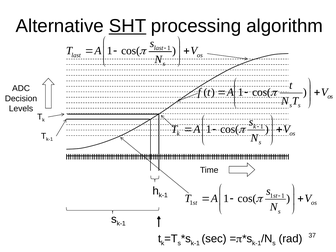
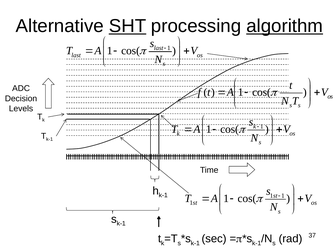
algorithm underline: none -> present (285, 26)
